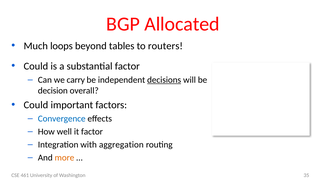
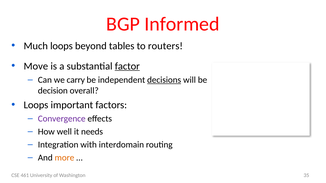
Allocated: Allocated -> Informed (182, 24)
Could: Could -> Move (36, 66)
factor underline: none -> present (127, 66)
Could: Could -> Loops (36, 105)
Convergence colour: blue -> purple (62, 119)
it factor: factor -> needs (92, 132)
aggregation: aggregation -> interdomain (121, 145)
